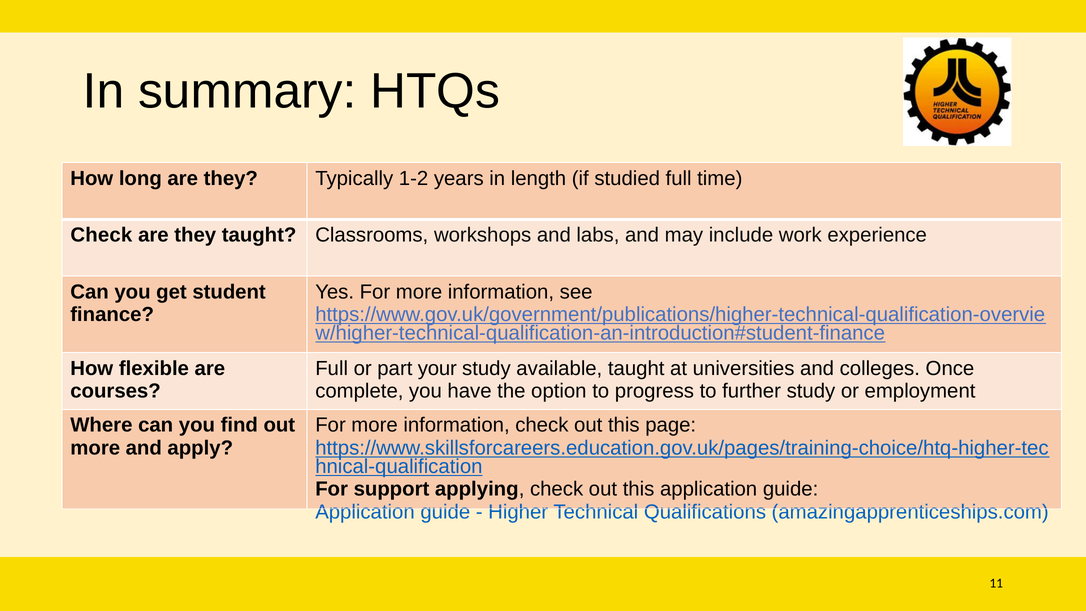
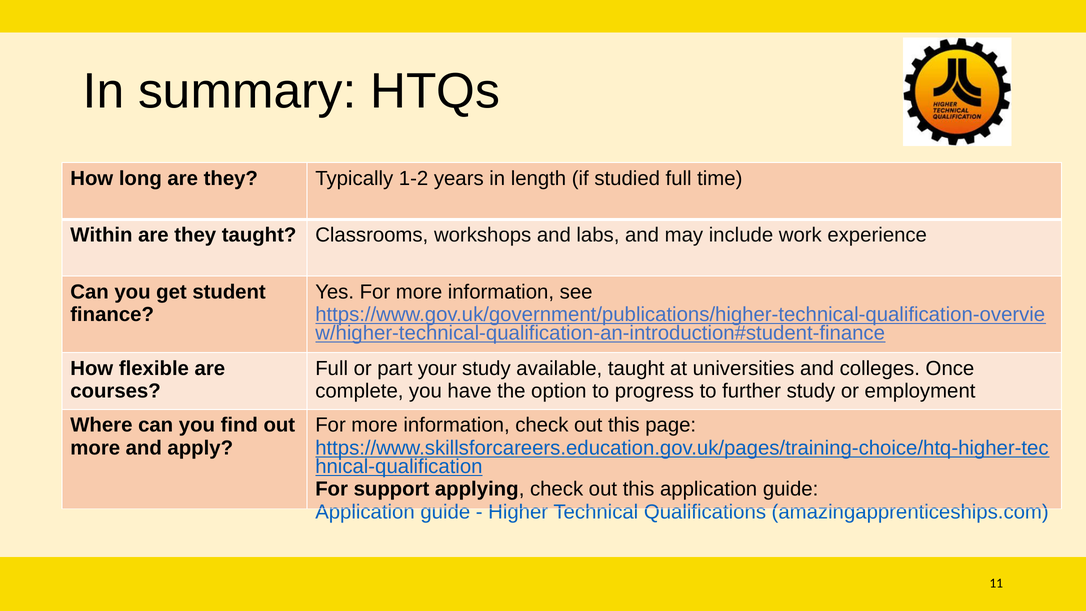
Check: Check -> Within (101, 235)
